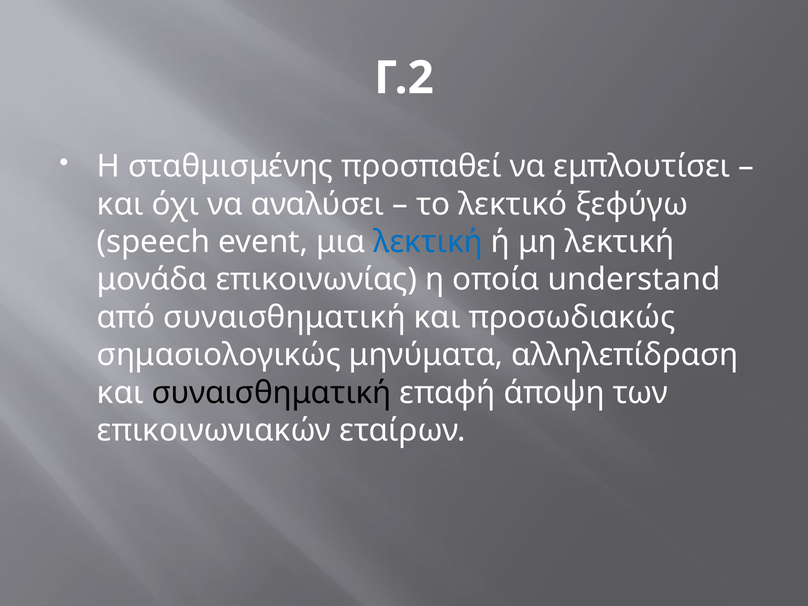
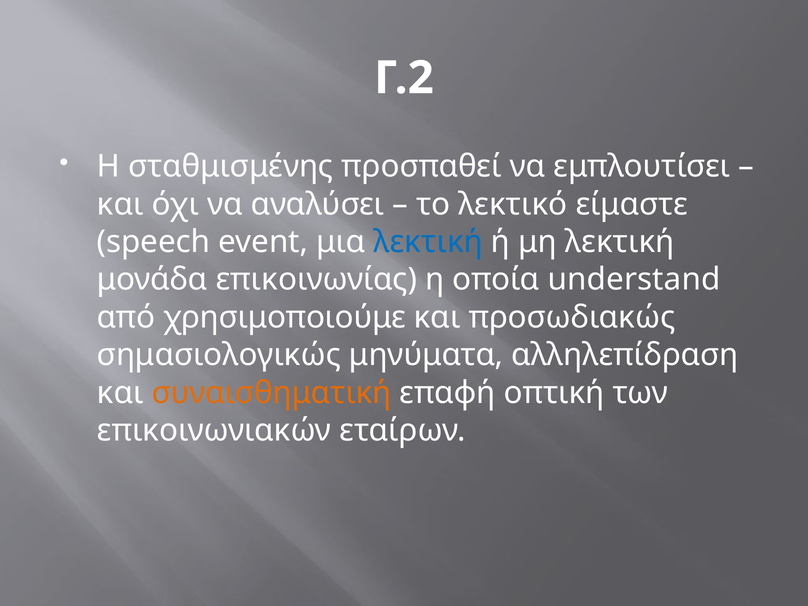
ξεφύγω: ξεφύγω -> είμαστε (632, 204)
από συναισθηματική: συναισθηματική -> χρησιμοποιούμε (285, 317)
συναισθηματική colour: black -> orange (272, 393)
άποψη: άποψη -> οπτική (554, 393)
